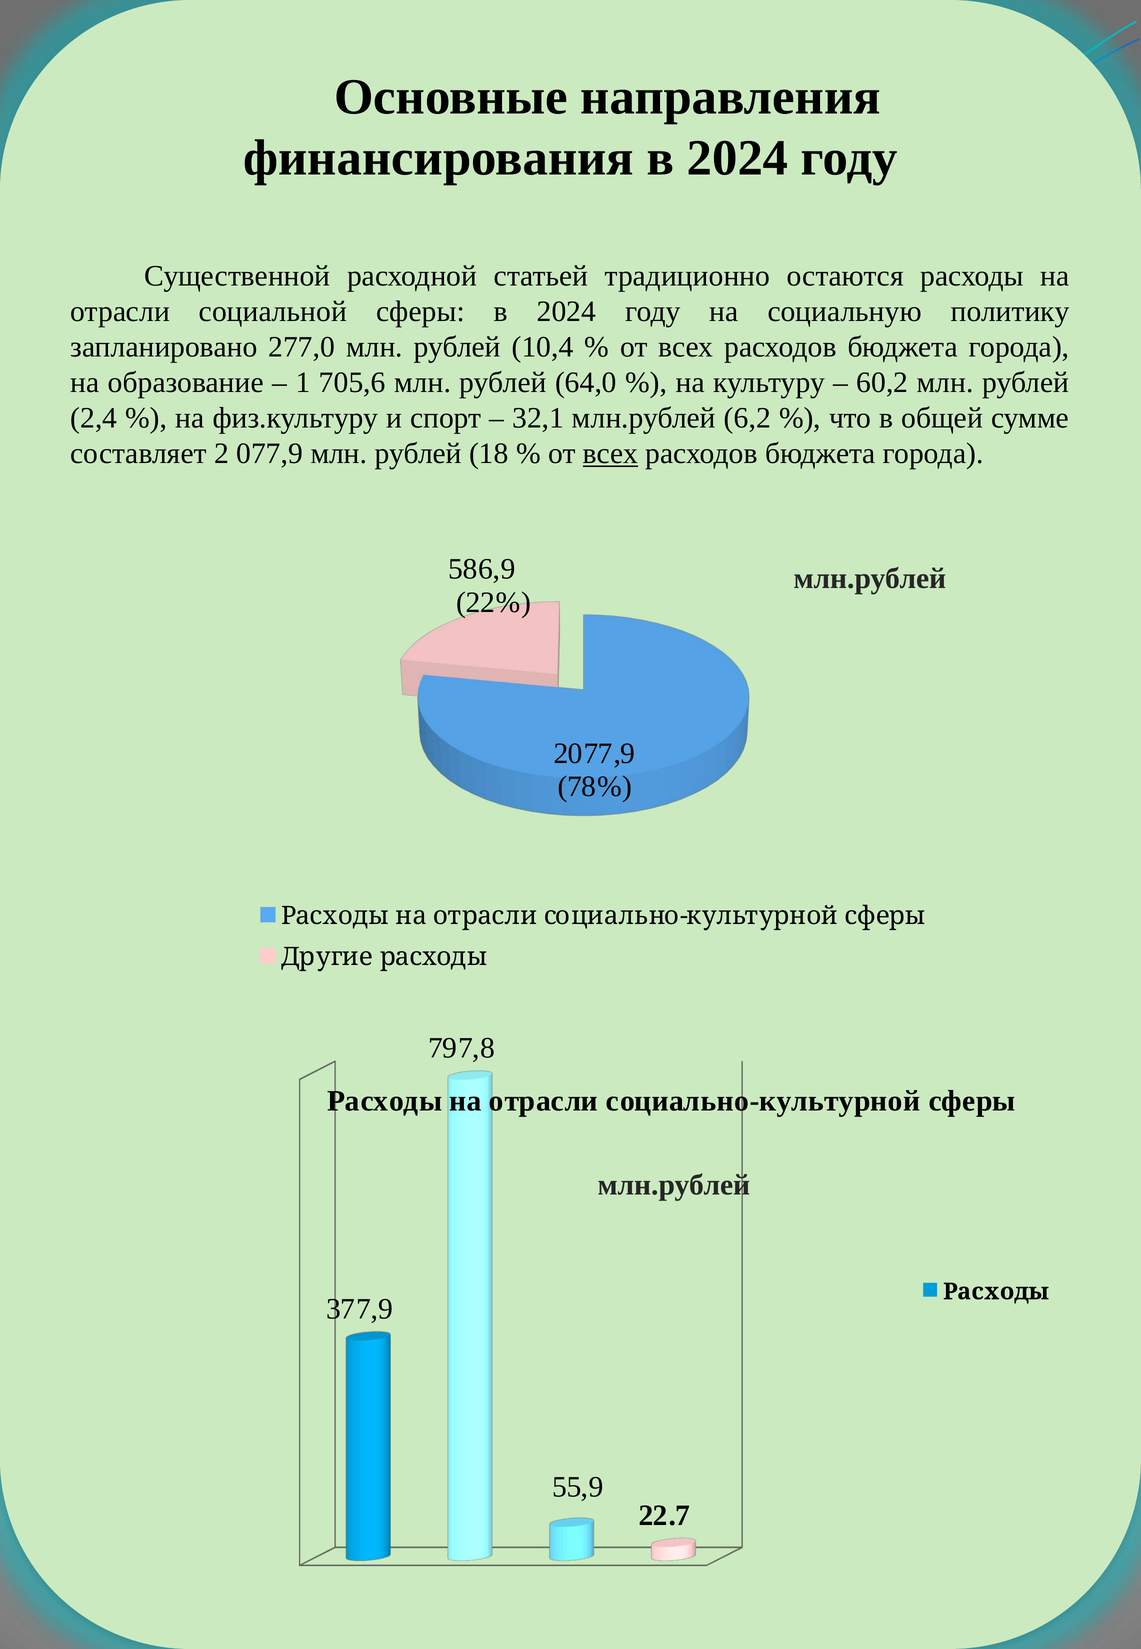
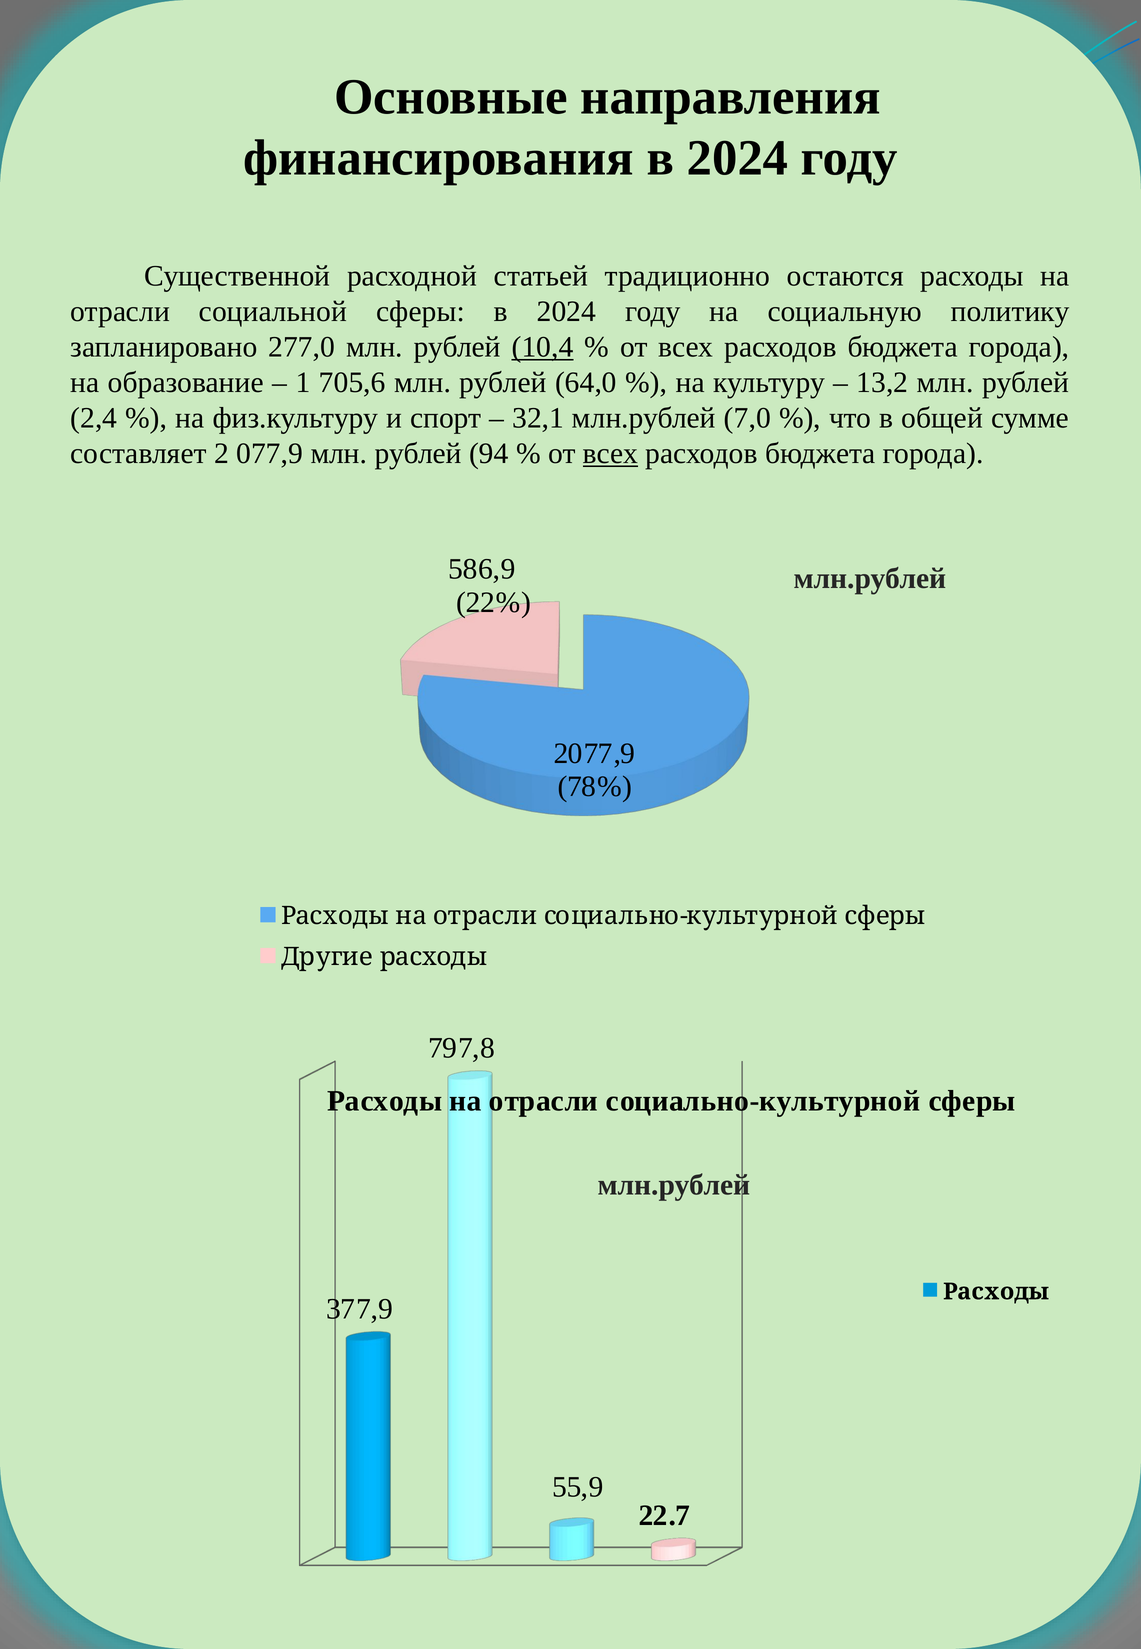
10,4 underline: none -> present (543, 347)
60,2: 60,2 -> 13,2 (882, 382)
6,2: 6,2 -> 7,0 (747, 418)
18: 18 -> 94 (489, 453)
